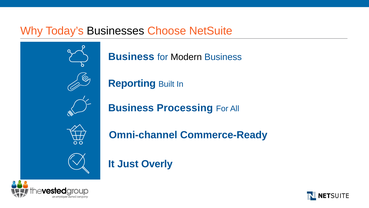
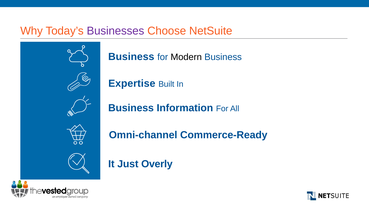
Businesses colour: black -> purple (115, 31)
Reporting: Reporting -> Expertise (132, 83)
Processing: Processing -> Information (185, 108)
